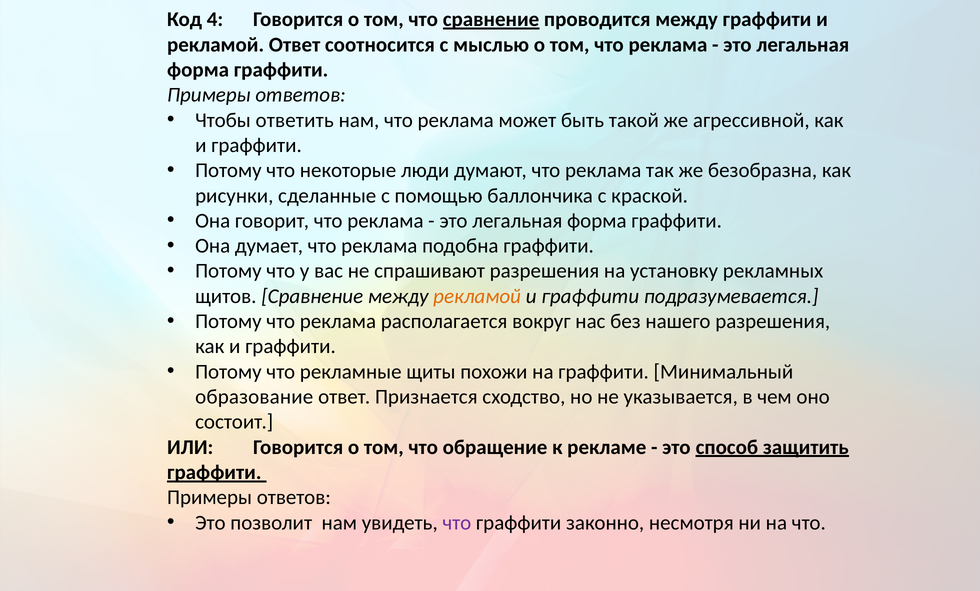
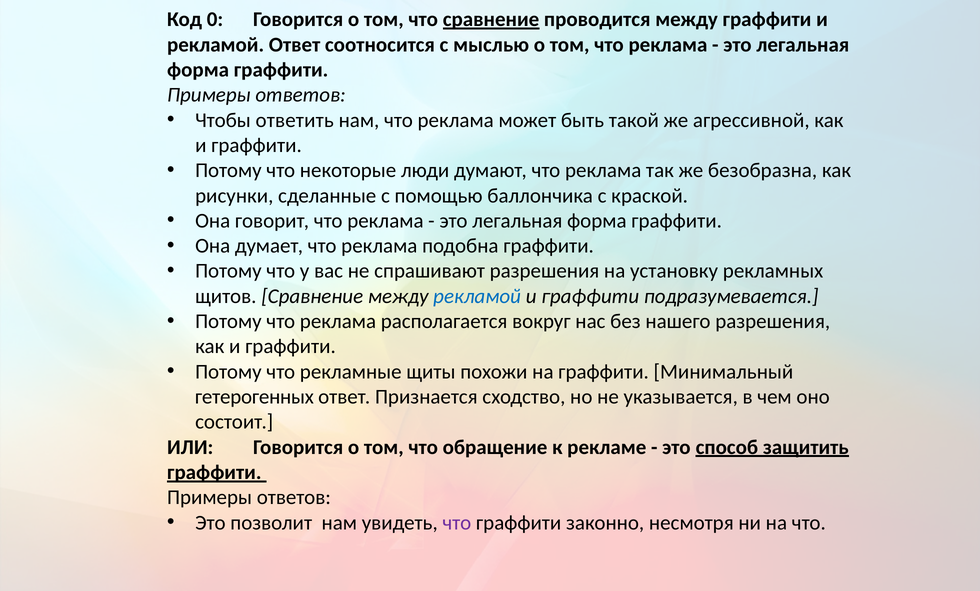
4: 4 -> 0 (215, 20)
рекламой colour: orange -> blue (477, 296)
образование: образование -> гетерогенных (254, 397)
